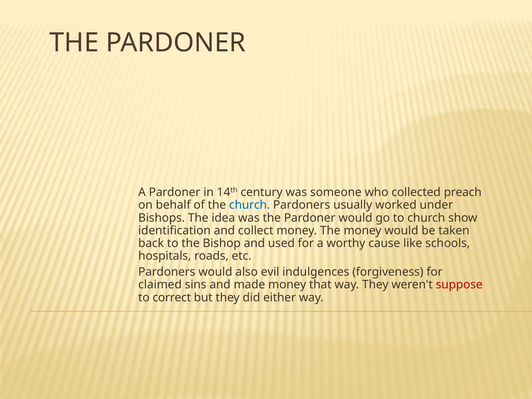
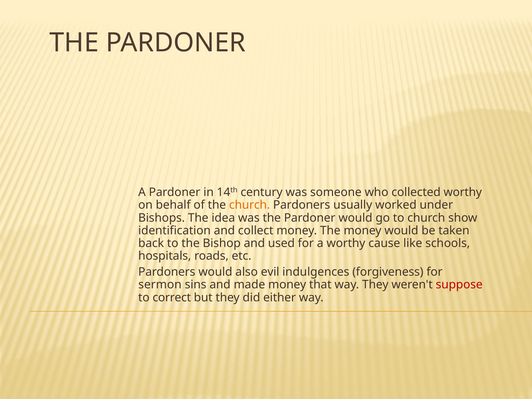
collected preach: preach -> worthy (463, 192)
church colour: blue -> orange (250, 205)
claimed: claimed -> sermon (160, 285)
